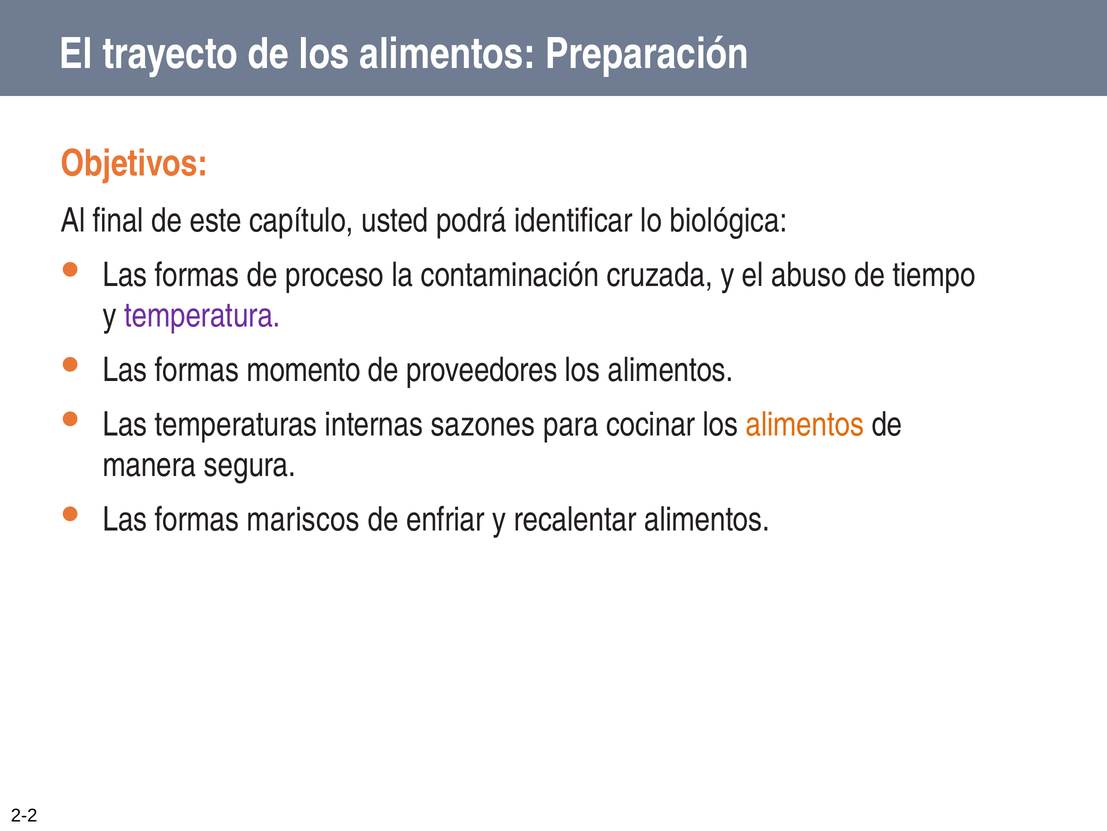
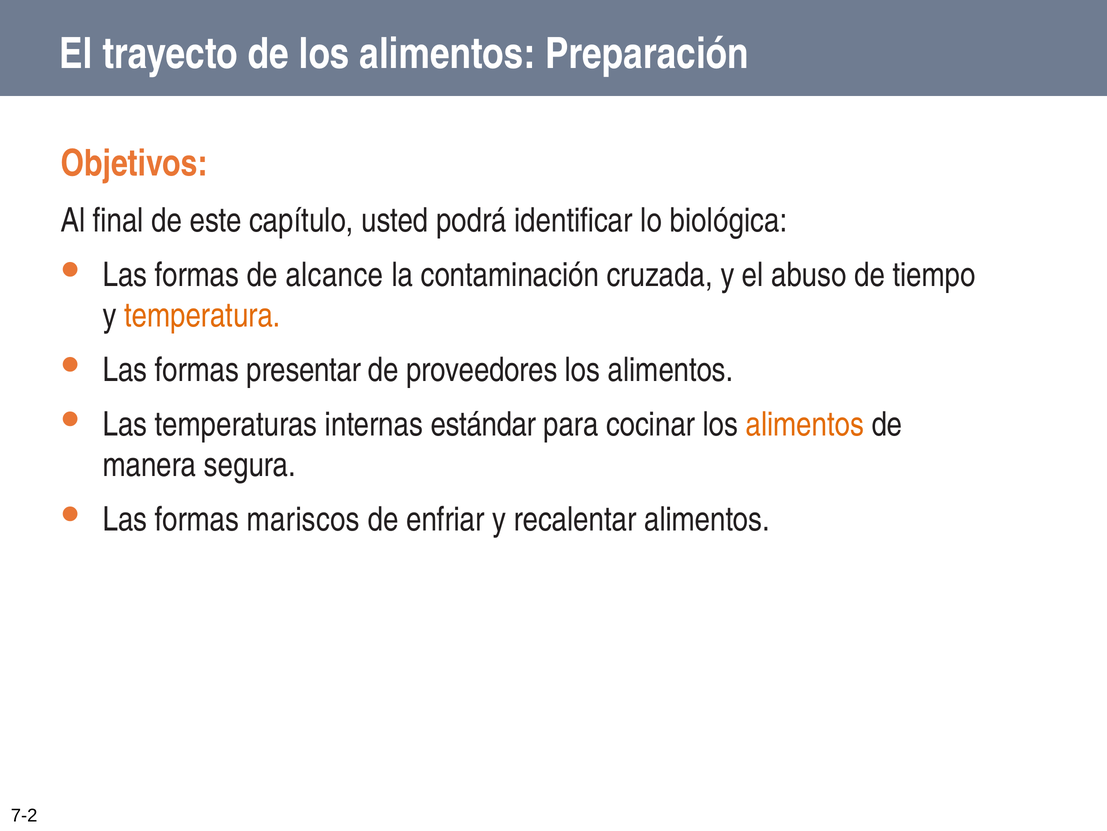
proceso: proceso -> alcance (334, 275)
temperatura colour: purple -> orange (202, 315)
momento: momento -> presentar (304, 370)
sazones: sazones -> estándar (483, 424)
2-2: 2-2 -> 7-2 (24, 815)
